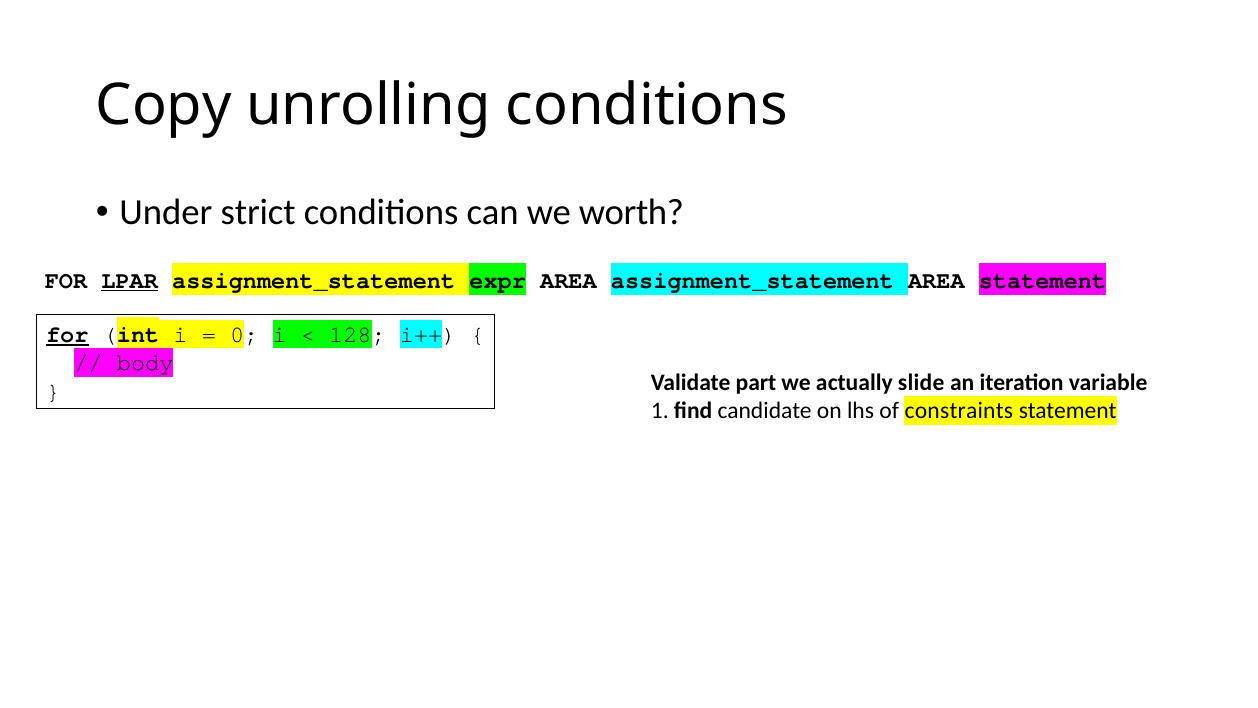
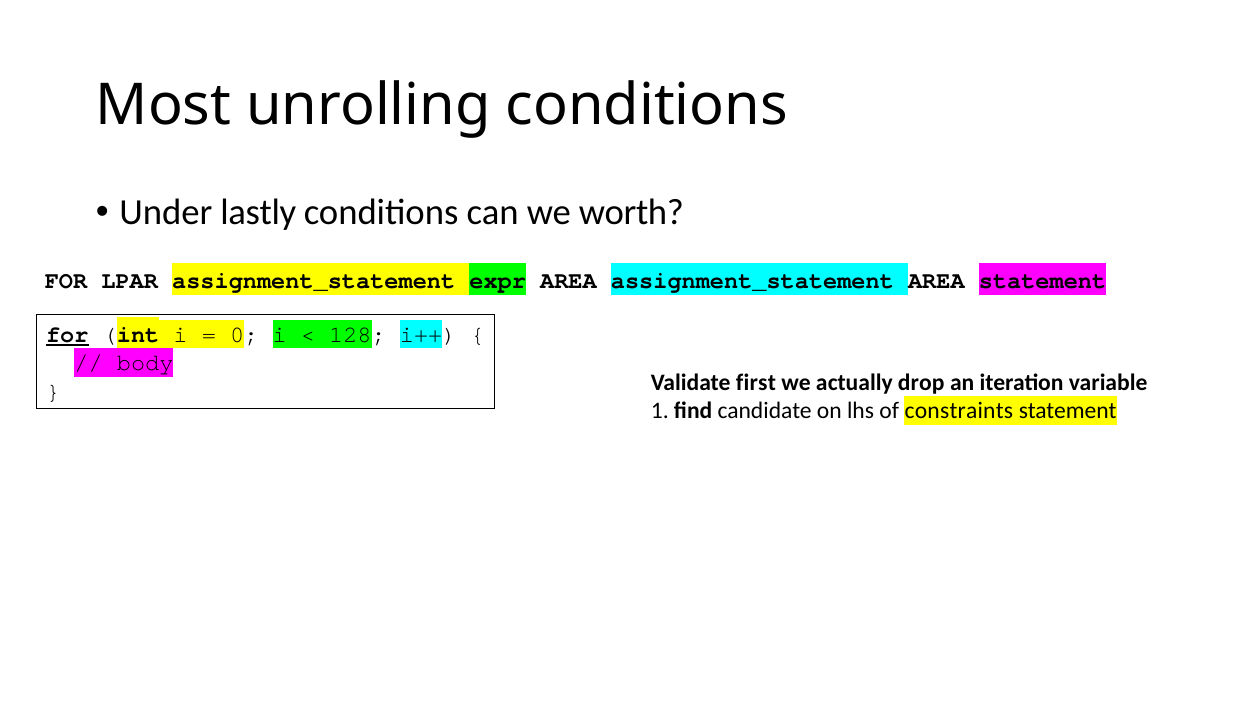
Copy: Copy -> Most (164, 106)
strict: strict -> lastly (258, 213)
LPAR underline: present -> none (130, 280)
part: part -> first (756, 382)
slide: slide -> drop (921, 382)
